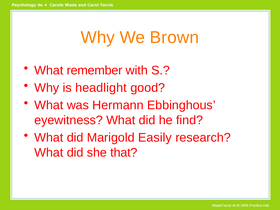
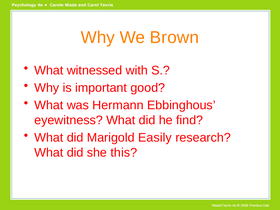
remember: remember -> witnessed (94, 70)
headlight: headlight -> important (101, 88)
that: that -> this (124, 153)
